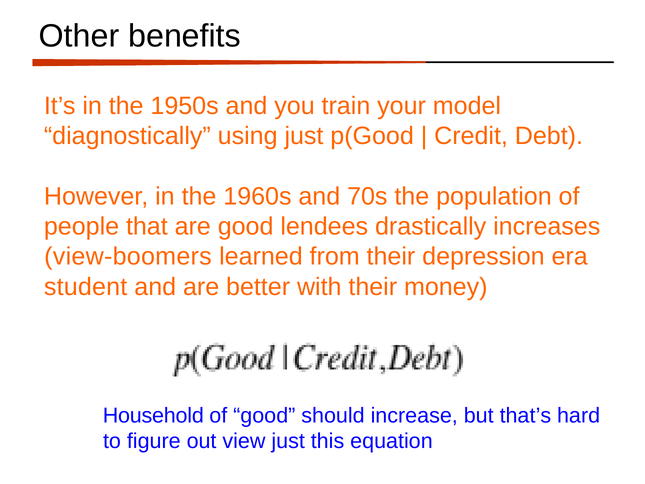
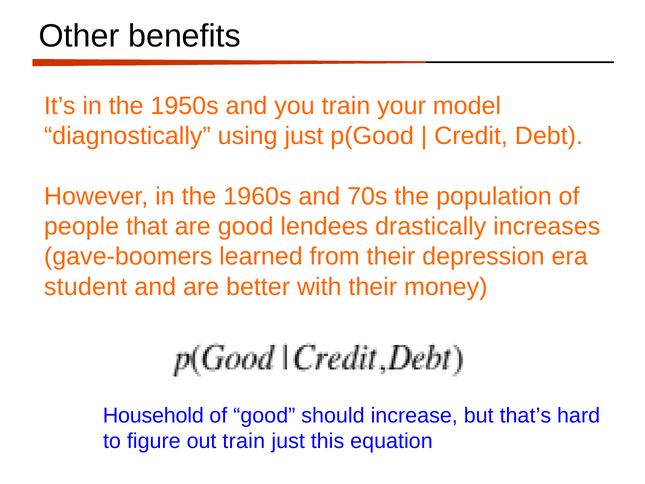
view-boomers: view-boomers -> gave-boomers (128, 257)
out view: view -> train (244, 441)
